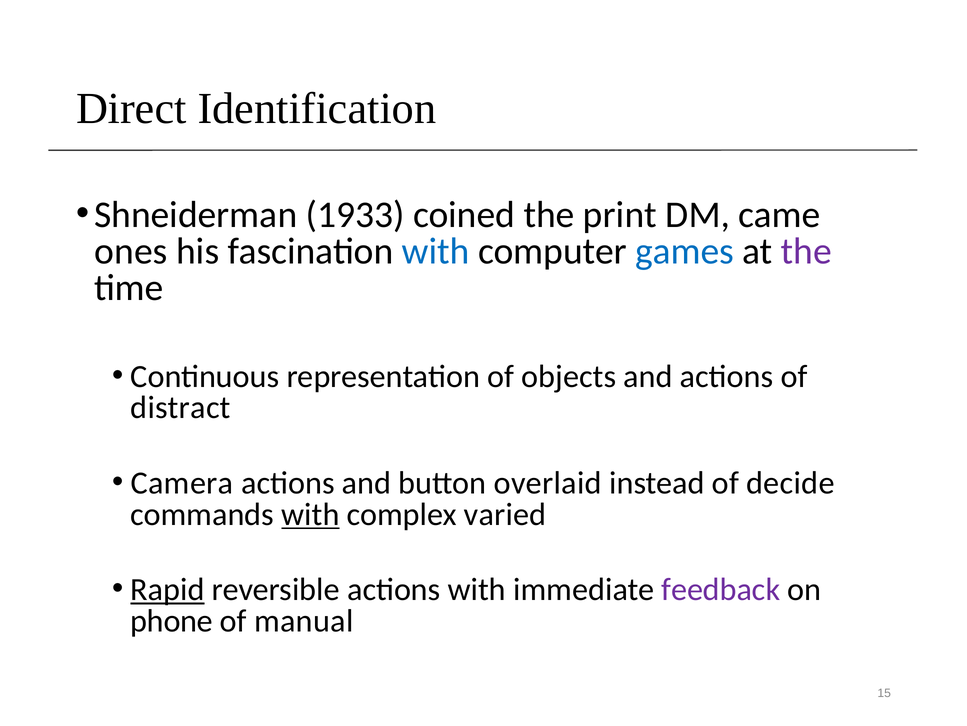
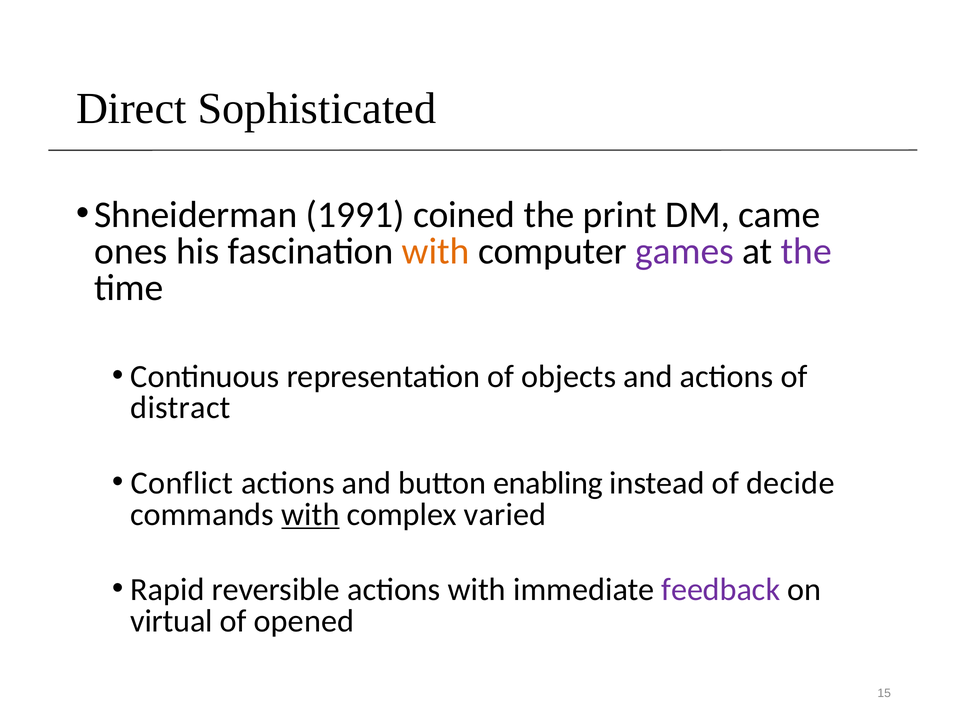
Identification: Identification -> Sophisticated (317, 108)
1933: 1933 -> 1991 (355, 215)
with colour: blue -> orange (436, 251)
games colour: blue -> purple (685, 251)
Camera: Camera -> Conflict (182, 483)
overlaid: overlaid -> enabling (548, 483)
Rapid underline: present -> none (167, 589)
phone: phone -> virtual (172, 620)
manual: manual -> opened (304, 620)
